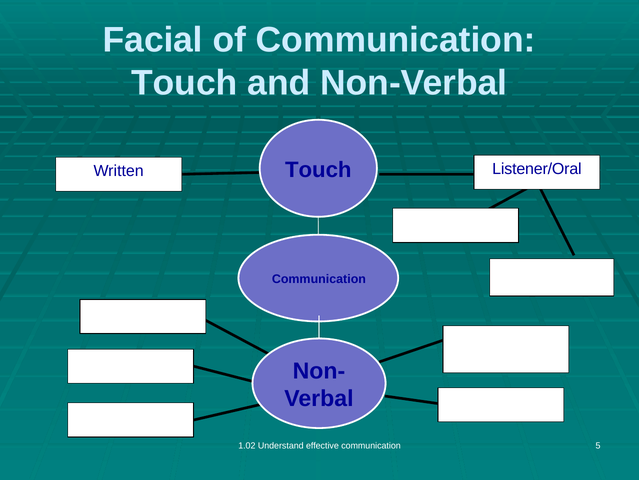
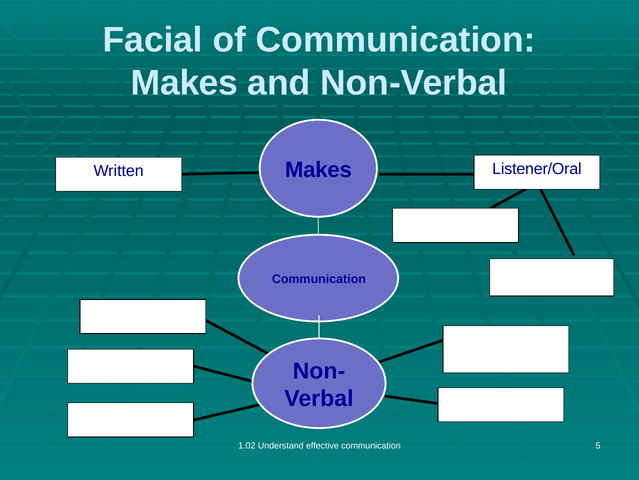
Touch: Touch -> Makes (184, 83)
Touch: Touch -> Makes (318, 170)
